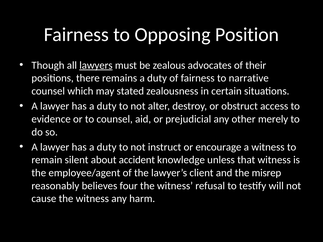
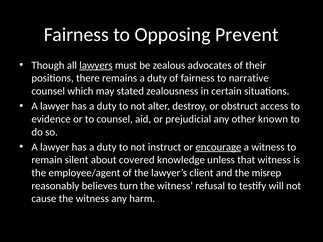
Position: Position -> Prevent (247, 35)
merely: merely -> known (273, 119)
encourage underline: none -> present (218, 147)
accident: accident -> covered (137, 160)
four: four -> turn (129, 186)
